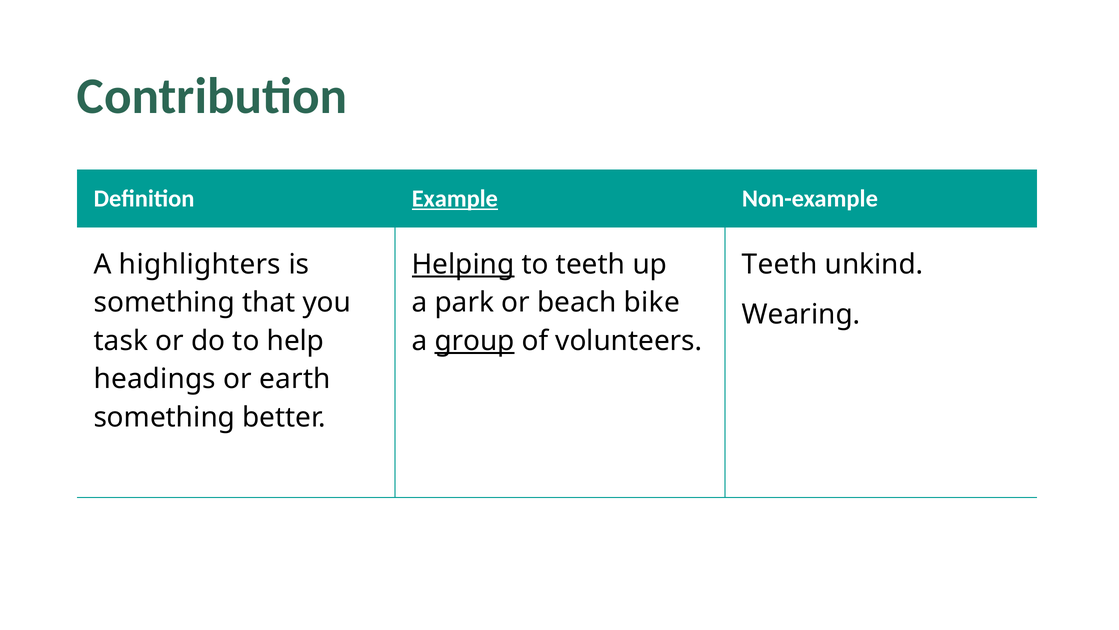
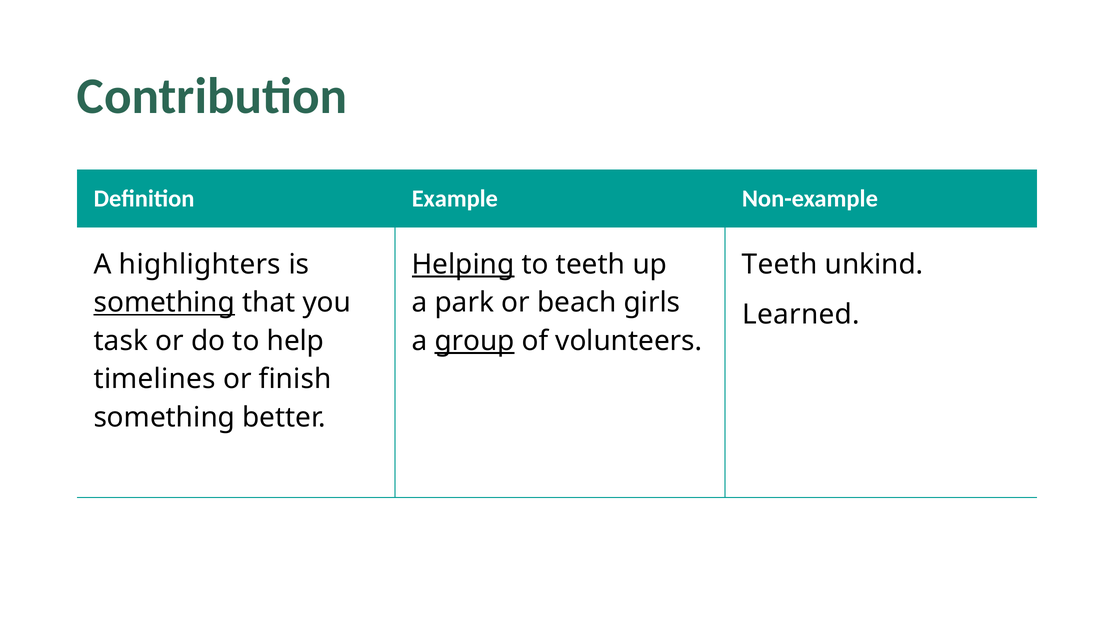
Example underline: present -> none (455, 198)
something underline: none -> present (164, 302)
bike: bike -> girls (652, 302)
Wearing: Wearing -> Learned (801, 314)
headings: headings -> timelines (155, 379)
earth: earth -> finish (295, 379)
